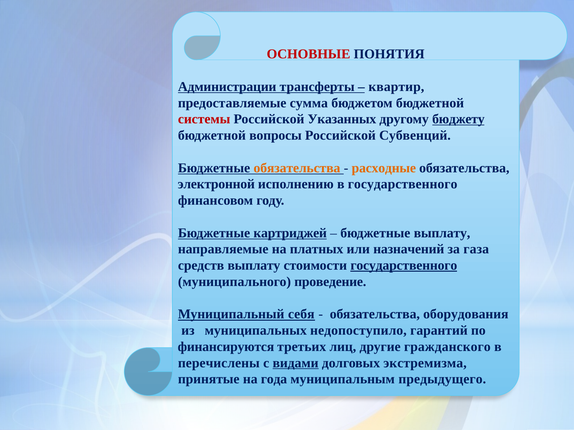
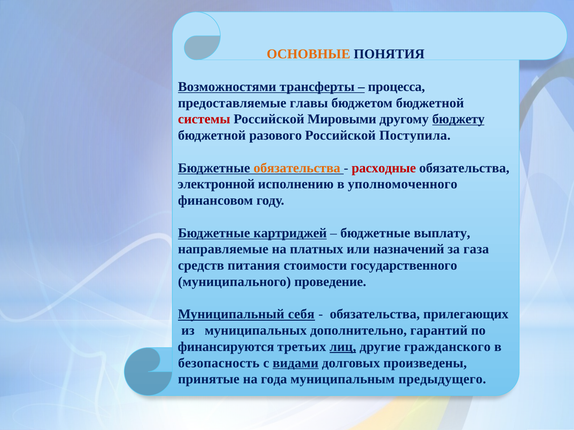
ОСНОВНЫЕ colour: red -> orange (308, 54)
Администрации: Администрации -> Возможностями (227, 87)
квартир: квартир -> процесса (396, 87)
сумма: сумма -> главы (309, 103)
Указанных: Указанных -> Мировыми (342, 119)
вопросы: вопросы -> разового (276, 136)
Субвенций: Субвенций -> Поступила (415, 136)
расходные colour: orange -> red (384, 168)
в государственного: государственного -> уполномоченного (403, 184)
средств выплату: выплату -> питания (254, 266)
государственного underline: present -> none (404, 266)
оборудования: оборудования -> прилегающих (466, 315)
недопоступило: недопоступило -> дополнительно (358, 331)
лиц underline: none -> present (343, 347)
перечислены: перечислены -> безопасность (219, 363)
экстремизма: экстремизма -> произведены (425, 363)
